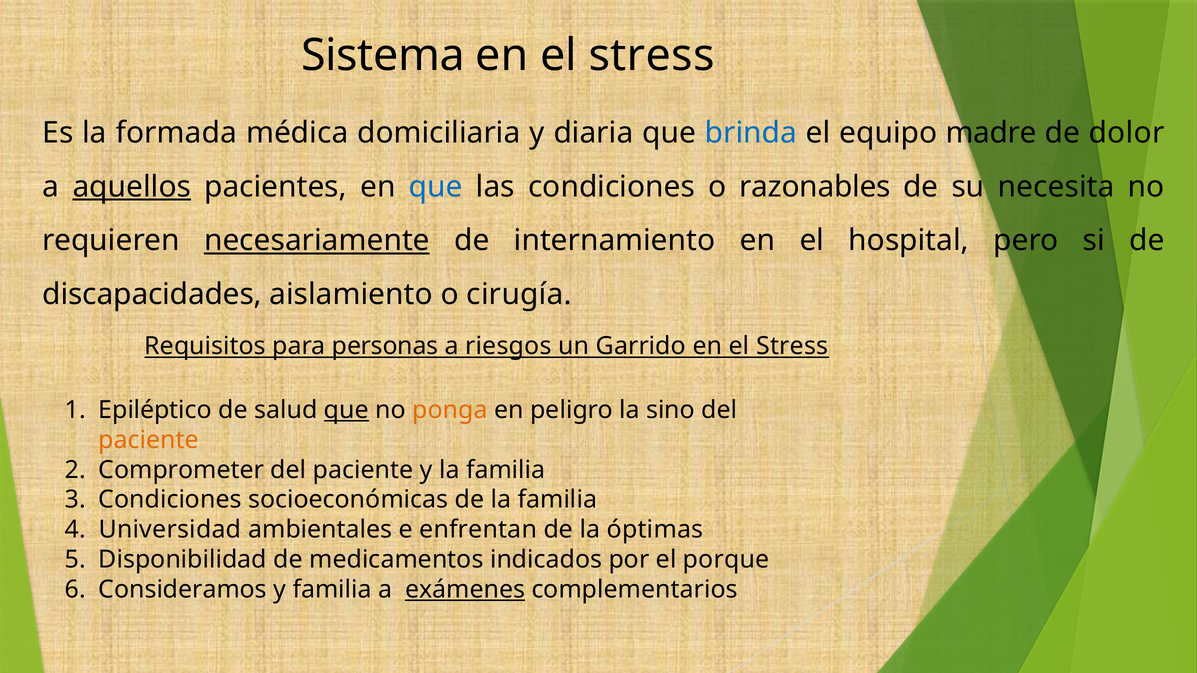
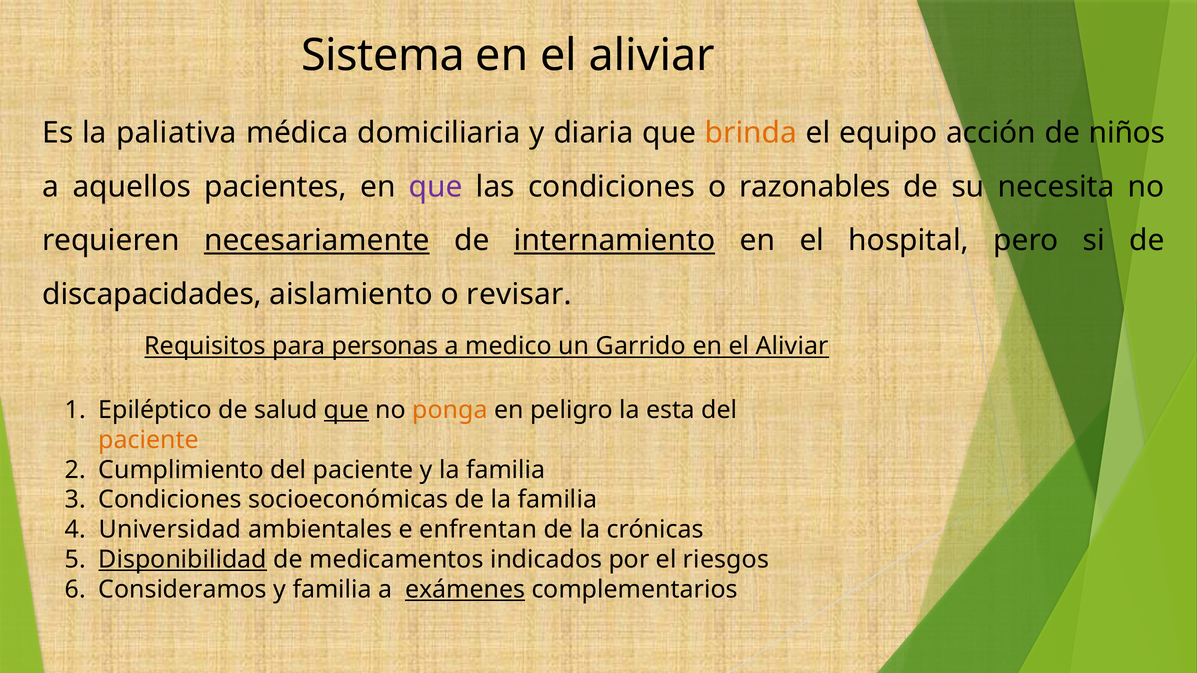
stress: stress -> aliviar (652, 55)
formada: formada -> paliativa (176, 133)
brinda colour: blue -> orange (751, 133)
madre: madre -> acción (991, 133)
dolor: dolor -> niños (1127, 133)
aquellos underline: present -> none (132, 187)
que colour: blue -> purple (436, 187)
internamiento underline: none -> present (615, 241)
cirugía: cirugía -> revisar (519, 295)
riesgos: riesgos -> medico (508, 346)
Stress: Stress -> Aliviar (792, 346)
sino: sino -> esta (671, 410)
Comprometer: Comprometer -> Cumplimiento (181, 470)
óptimas: óptimas -> crónicas (655, 530)
Disponibilidad underline: none -> present (183, 560)
porque: porque -> riesgos (726, 560)
